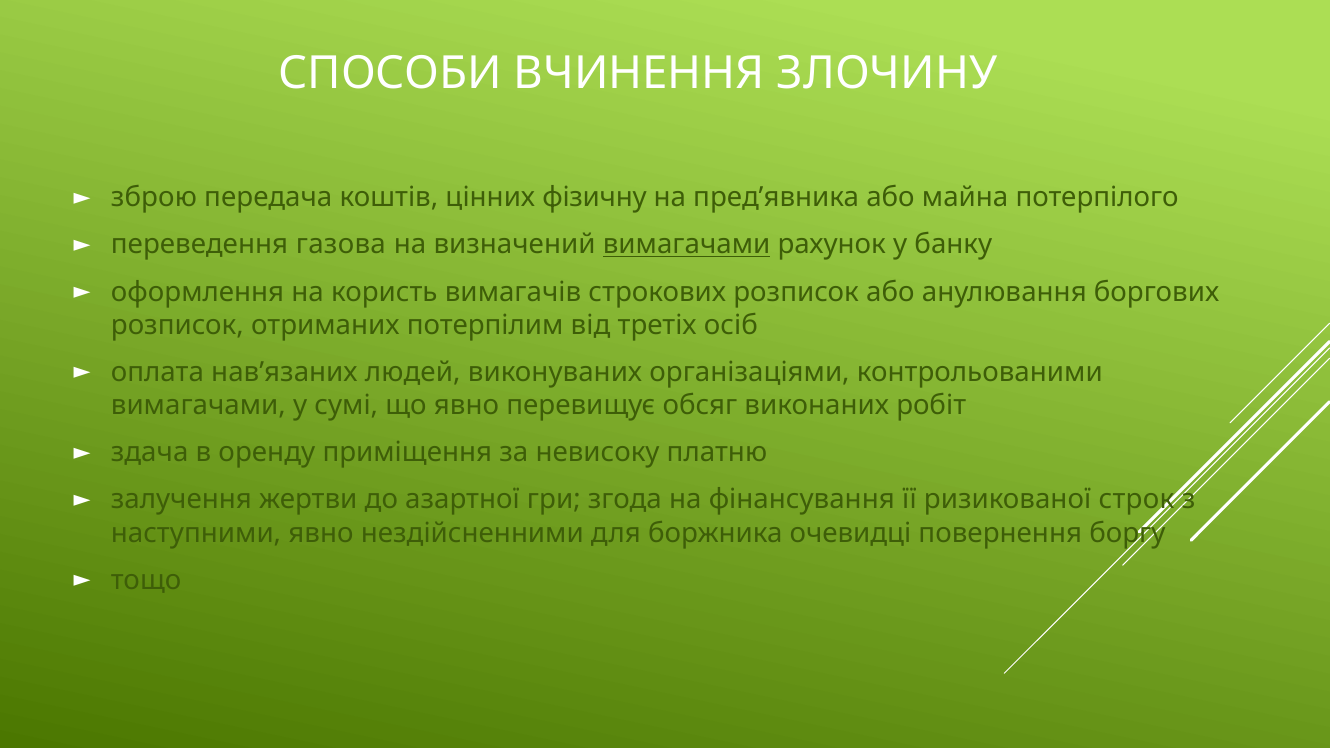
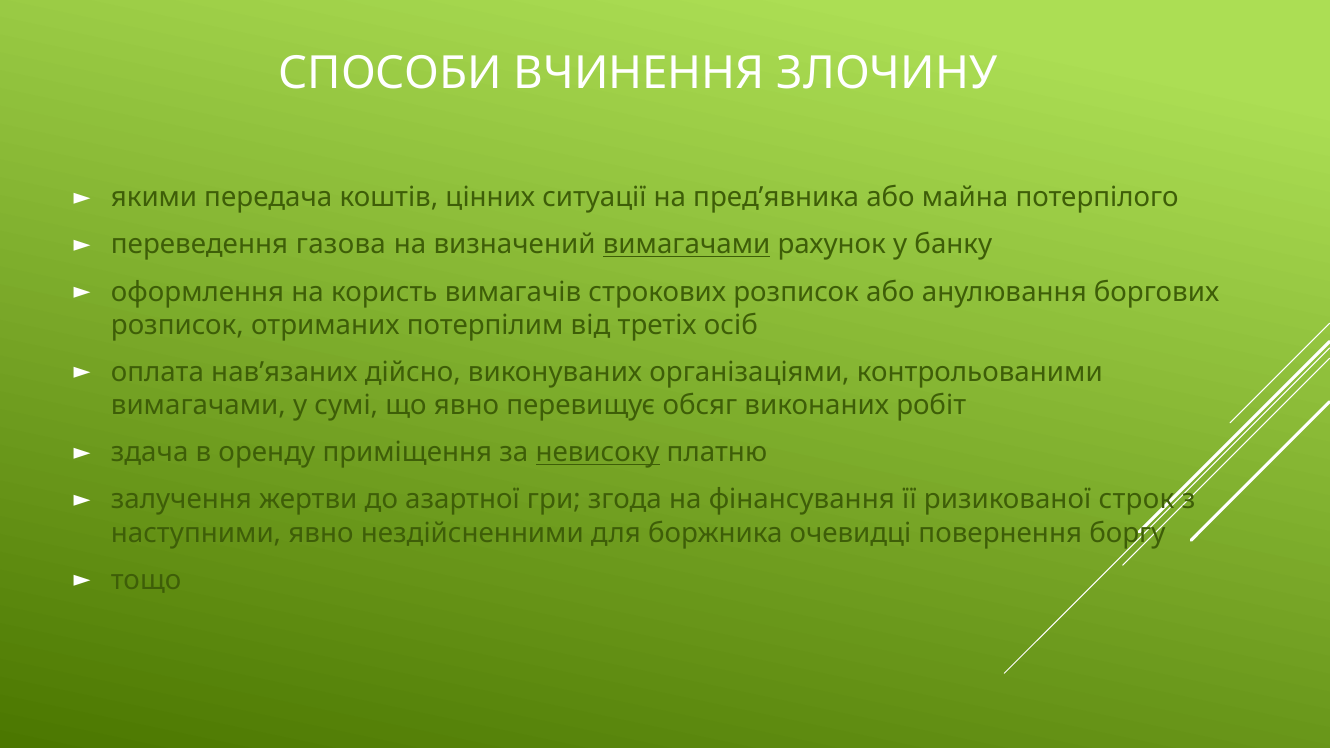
зброю: зброю -> якими (154, 198)
фізичну: фізичну -> ситуації (594, 198)
людей: людей -> дійсно (413, 372)
невисоку underline: none -> present (598, 453)
